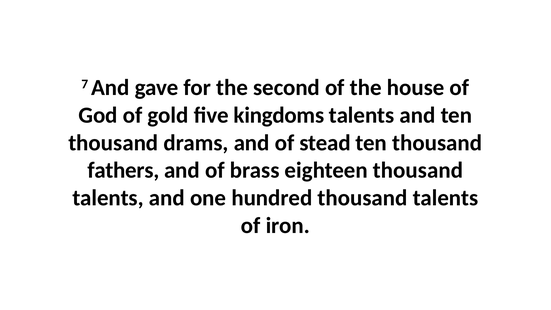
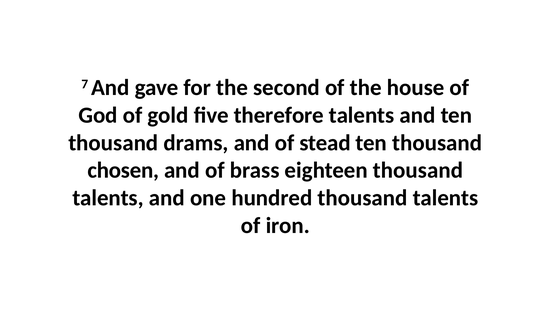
kingdoms: kingdoms -> therefore (279, 115)
fathers: fathers -> chosen (123, 170)
